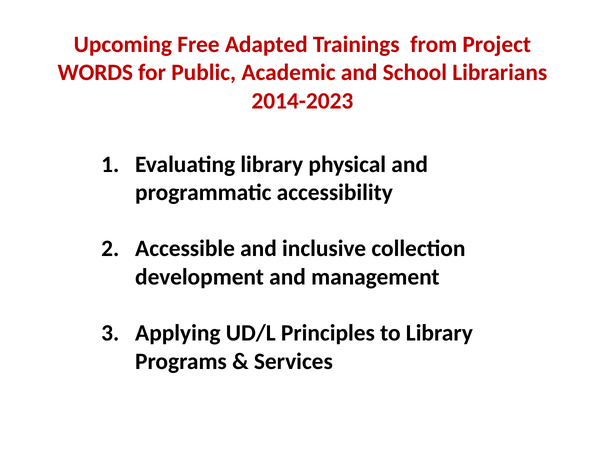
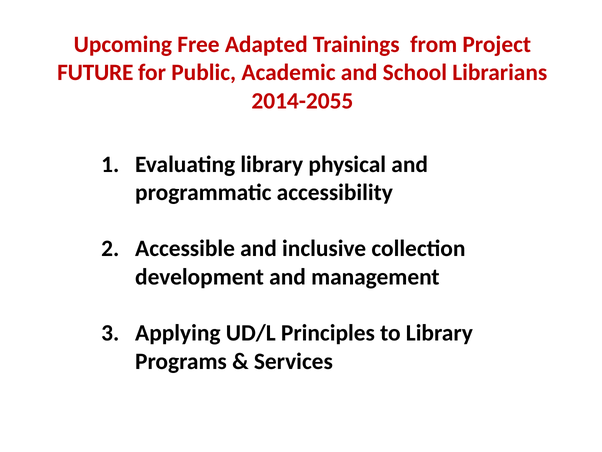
WORDS: WORDS -> FUTURE (95, 73)
2014-2023: 2014-2023 -> 2014-2055 (302, 101)
